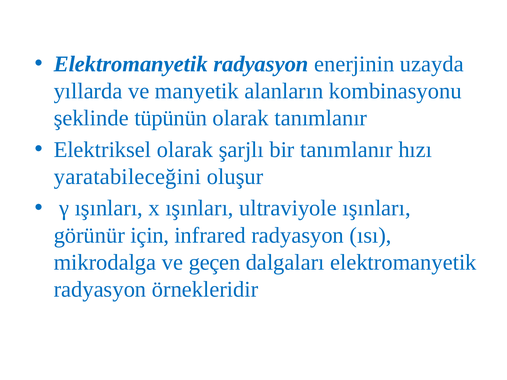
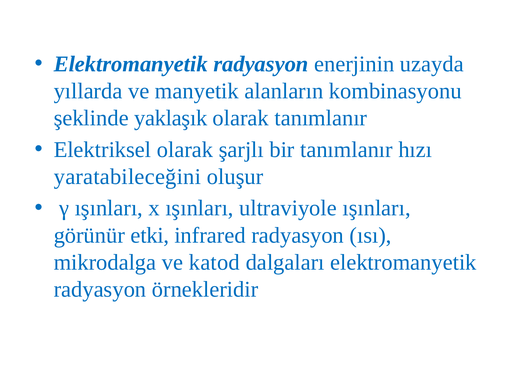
tüpünün: tüpünün -> yaklaşık (171, 118)
için: için -> etki (150, 235)
geçen: geçen -> katod (214, 262)
